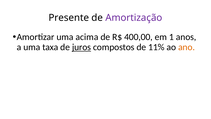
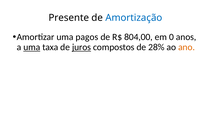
Amortização colour: purple -> blue (134, 18)
acima: acima -> pagos (87, 37)
400,00: 400,00 -> 804,00 (138, 37)
1: 1 -> 0 (171, 37)
uma underline: none -> present (32, 47)
11%: 11% -> 28% (156, 47)
